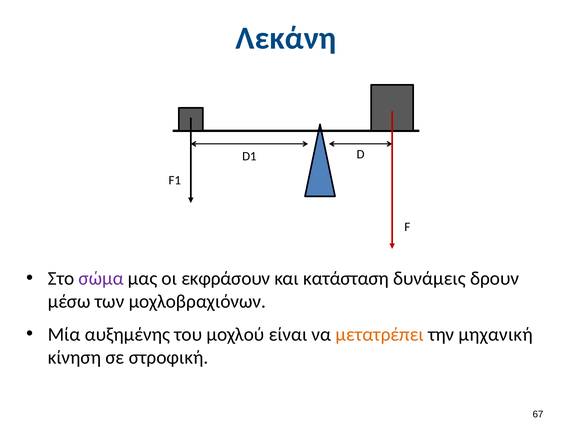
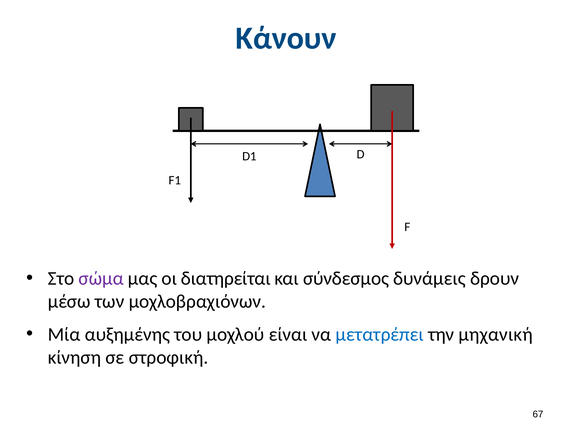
Λεκάνη: Λεκάνη -> Κάνουν (286, 38)
εκφράσουν: εκφράσουν -> διατηρείται (226, 278)
κατάσταση: κατάσταση -> σύνδεσμος (346, 278)
μετατρέπει colour: orange -> blue (380, 334)
